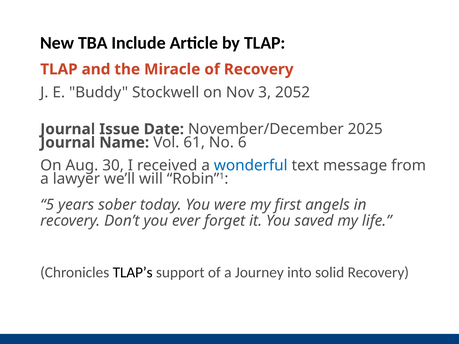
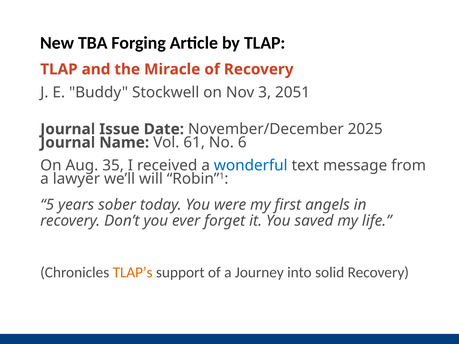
Include: Include -> Forging (139, 43)
2052: 2052 -> 2051 (293, 93)
30: 30 -> 35 (113, 166)
TLAP’s colour: black -> orange (133, 273)
